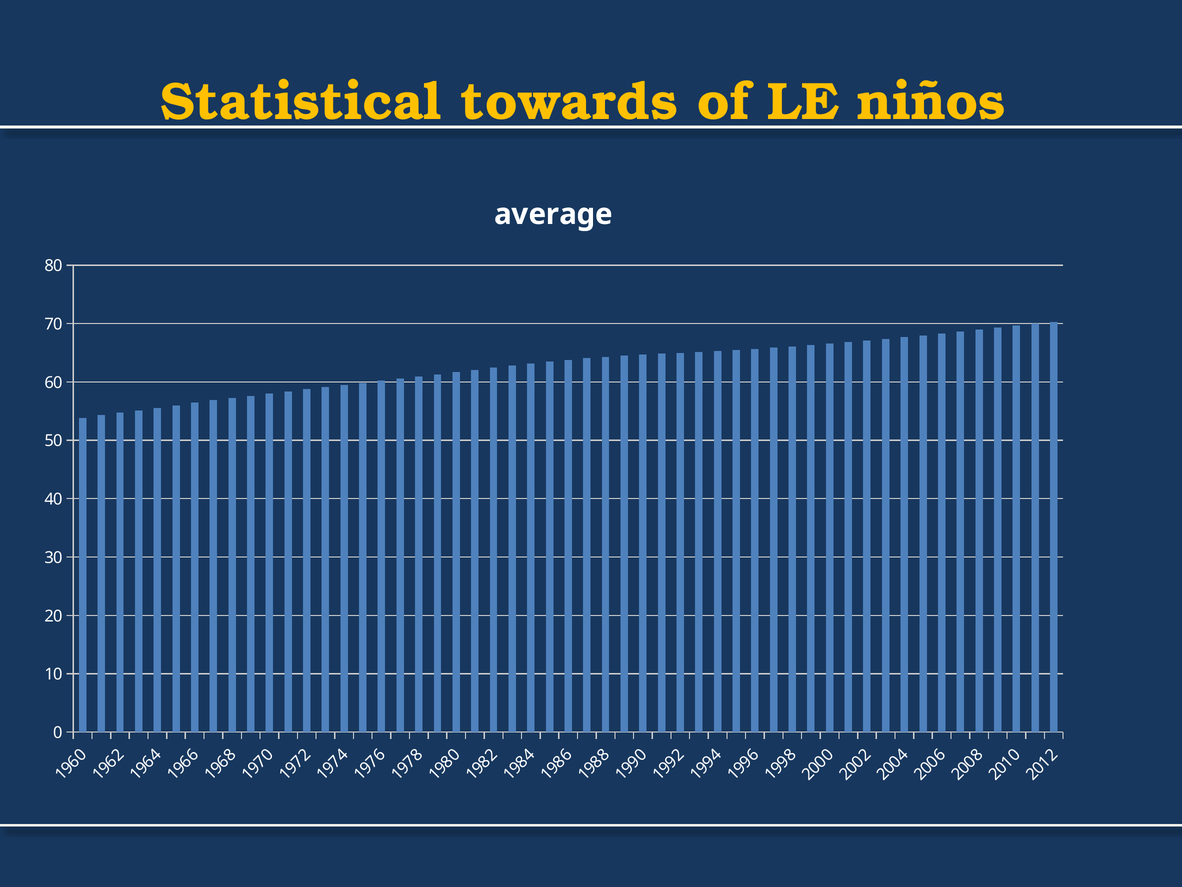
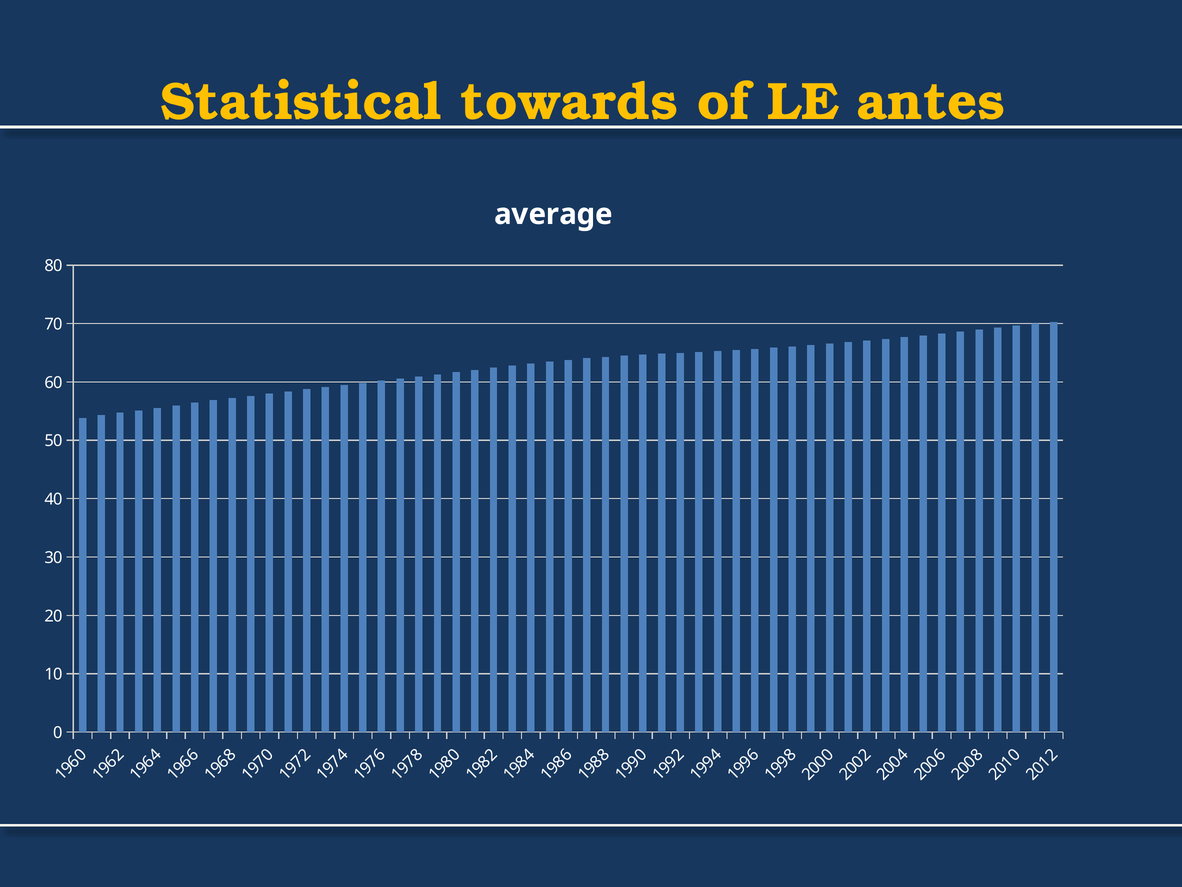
niños: niños -> antes (931, 102)
